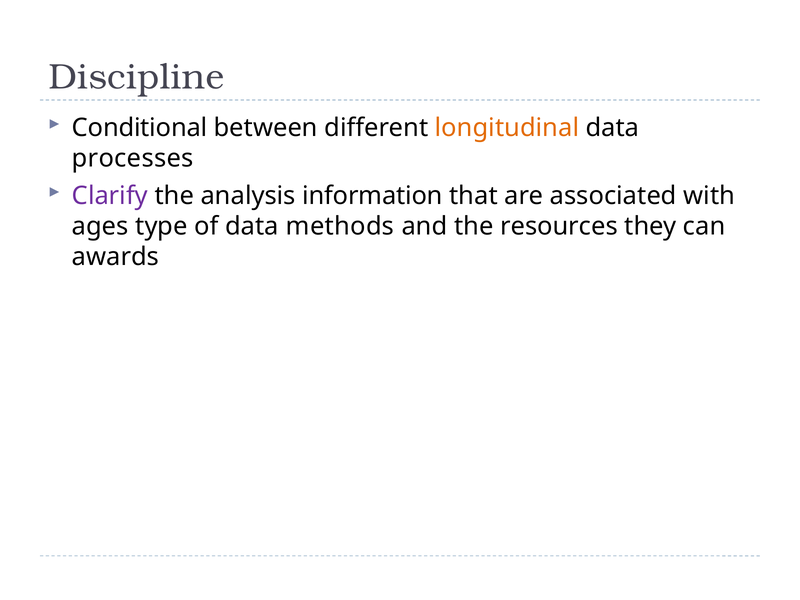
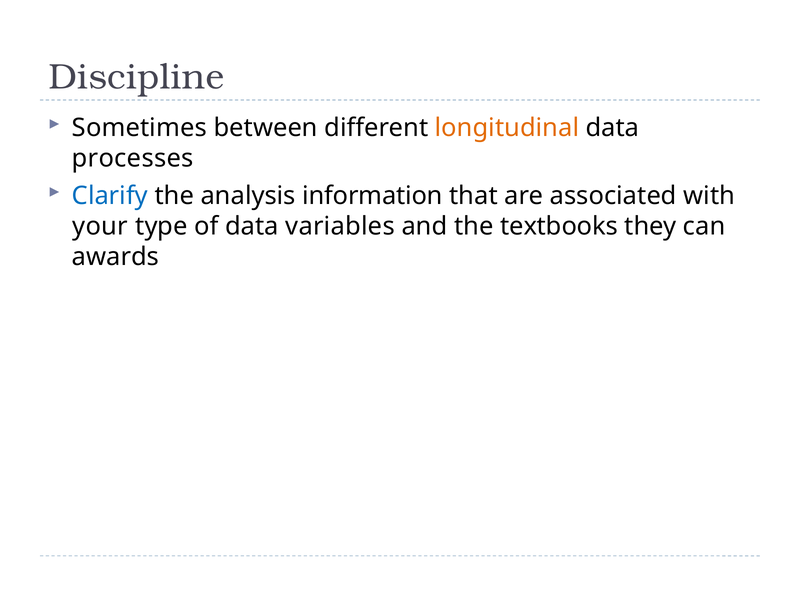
Conditional: Conditional -> Sometimes (139, 128)
Clarify colour: purple -> blue (110, 196)
ages: ages -> your (100, 226)
methods: methods -> variables (340, 226)
resources: resources -> textbooks (559, 226)
